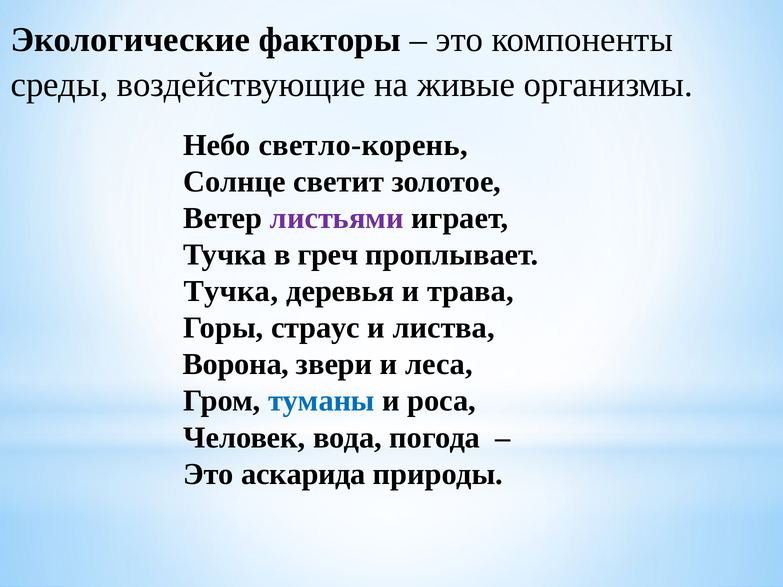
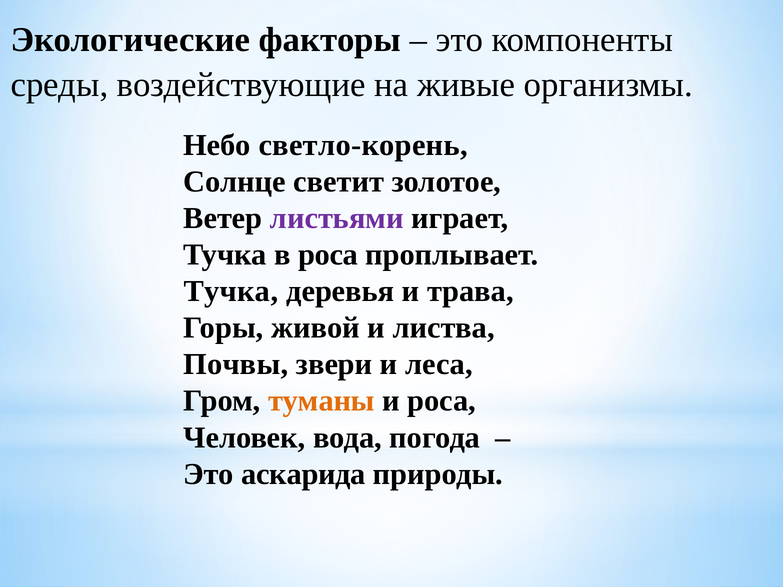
в греч: греч -> роса (328, 255)
страус: страус -> живой (315, 328)
Ворона: Ворона -> Почвы (236, 365)
туманы colour: blue -> orange (321, 401)
